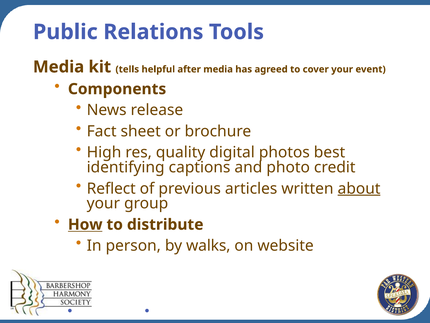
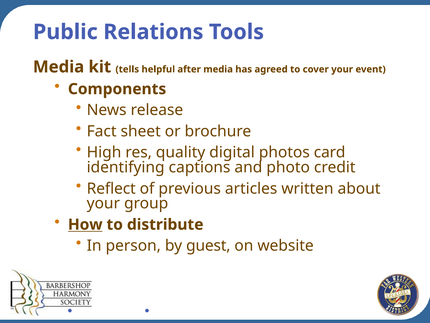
best: best -> card (330, 152)
about underline: present -> none (359, 188)
walks: walks -> guest (208, 245)
